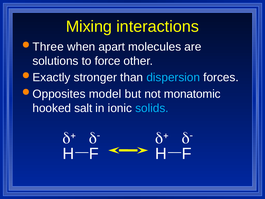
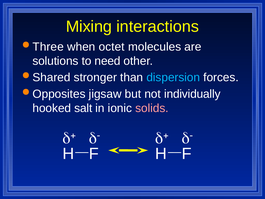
apart: apart -> octet (112, 47)
force: force -> need (108, 61)
Exactly: Exactly -> Shared (51, 77)
model: model -> jigsaw (105, 94)
monatomic: monatomic -> individually (192, 94)
solids colour: light blue -> pink (152, 108)
